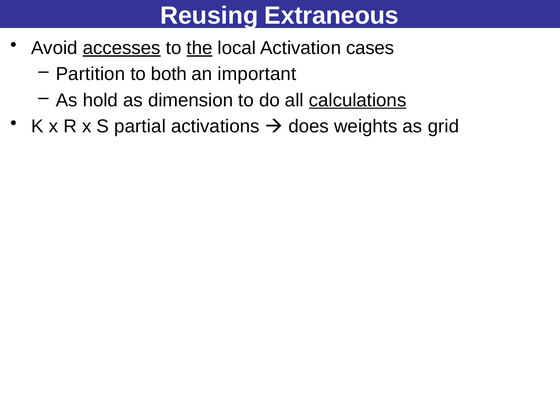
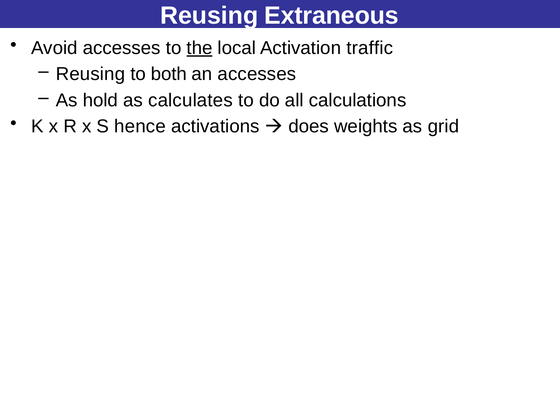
accesses underline: present -> none (122, 48)
cases: cases -> traffic (370, 48)
Partition: Partition -> Reusing (90, 74)
an important: important -> accesses (257, 74)
dimension: dimension -> calculates (190, 100)
calculations underline: present -> none (358, 100)
partial: partial -> hence (140, 126)
